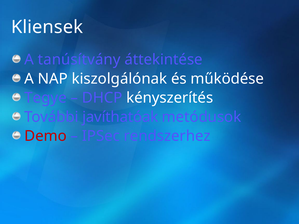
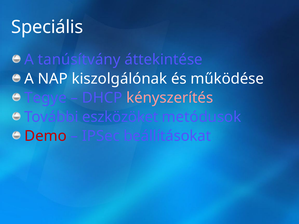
Kliensek: Kliensek -> Speciális (47, 27)
kényszerítés colour: white -> pink (170, 98)
javíthatóak: javíthatóak -> eszközöket (120, 117)
rendszerhez: rendszerhez -> beállításokat (167, 136)
